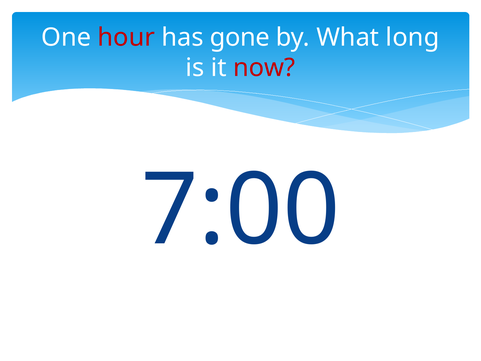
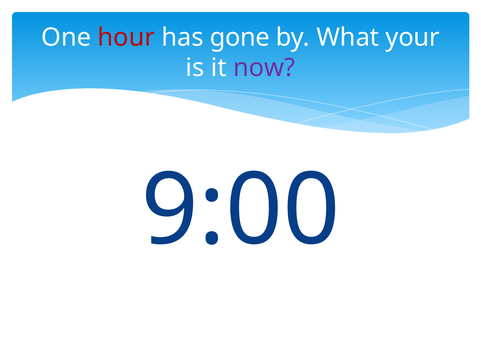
long: long -> your (413, 37)
now colour: red -> purple (264, 68)
7:00: 7:00 -> 9:00 (241, 210)
